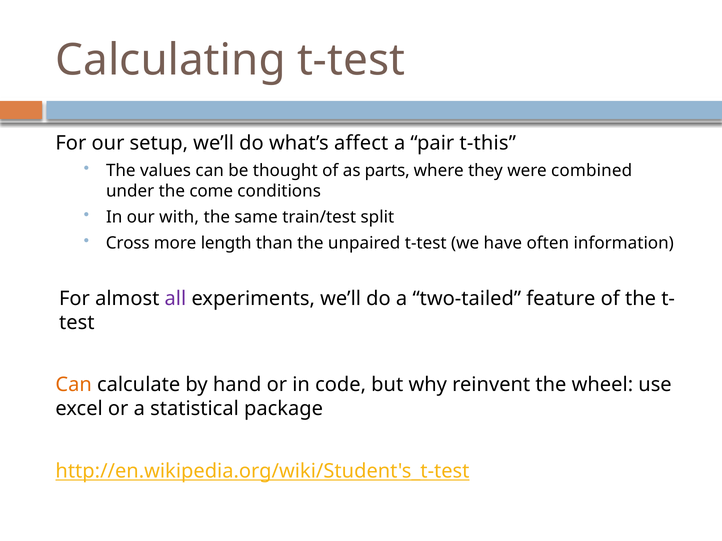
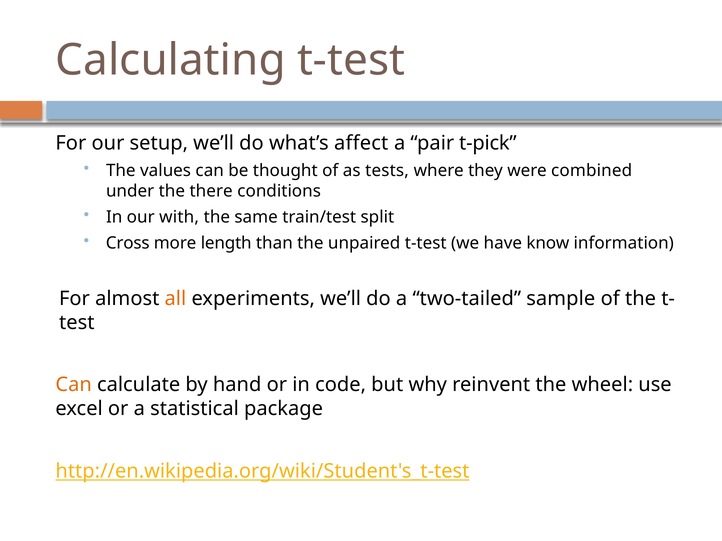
t-this: t-this -> t-pick (488, 143)
parts: parts -> tests (387, 171)
come: come -> there (211, 191)
often: often -> know (548, 243)
all colour: purple -> orange (175, 299)
feature: feature -> sample (561, 299)
